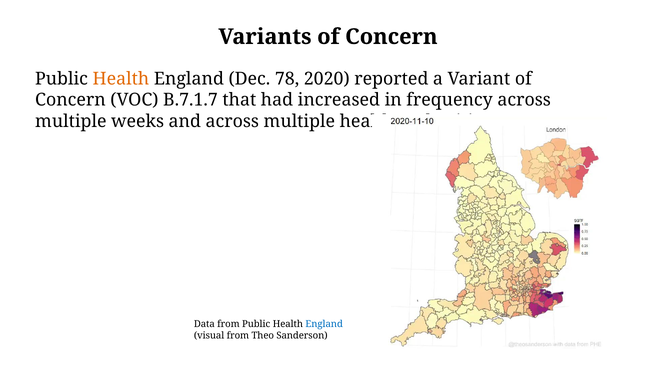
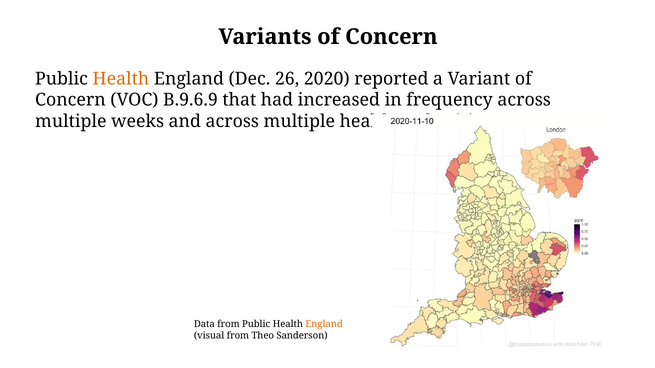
78: 78 -> 26 (287, 79)
B.7.1.7: B.7.1.7 -> B.9.6.9 (190, 100)
England colour: blue -> orange (324, 324)
